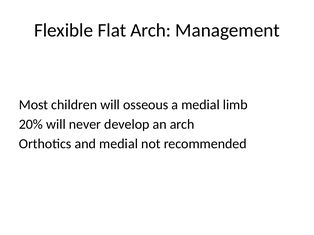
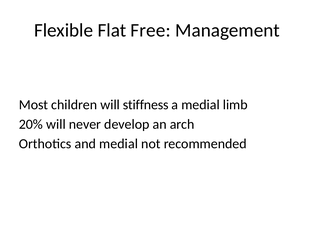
Flat Arch: Arch -> Free (151, 30)
osseous: osseous -> stiffness (146, 105)
